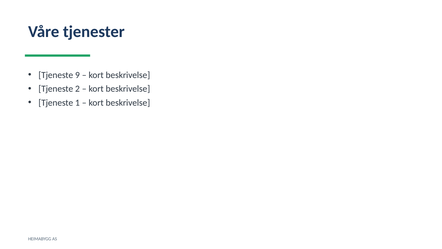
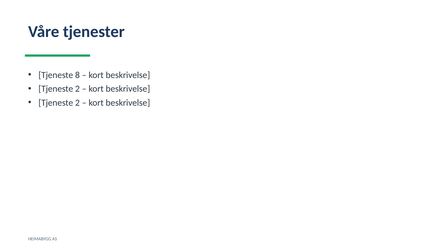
9: 9 -> 8 (77, 75)
1: 1 -> 2 (77, 103)
